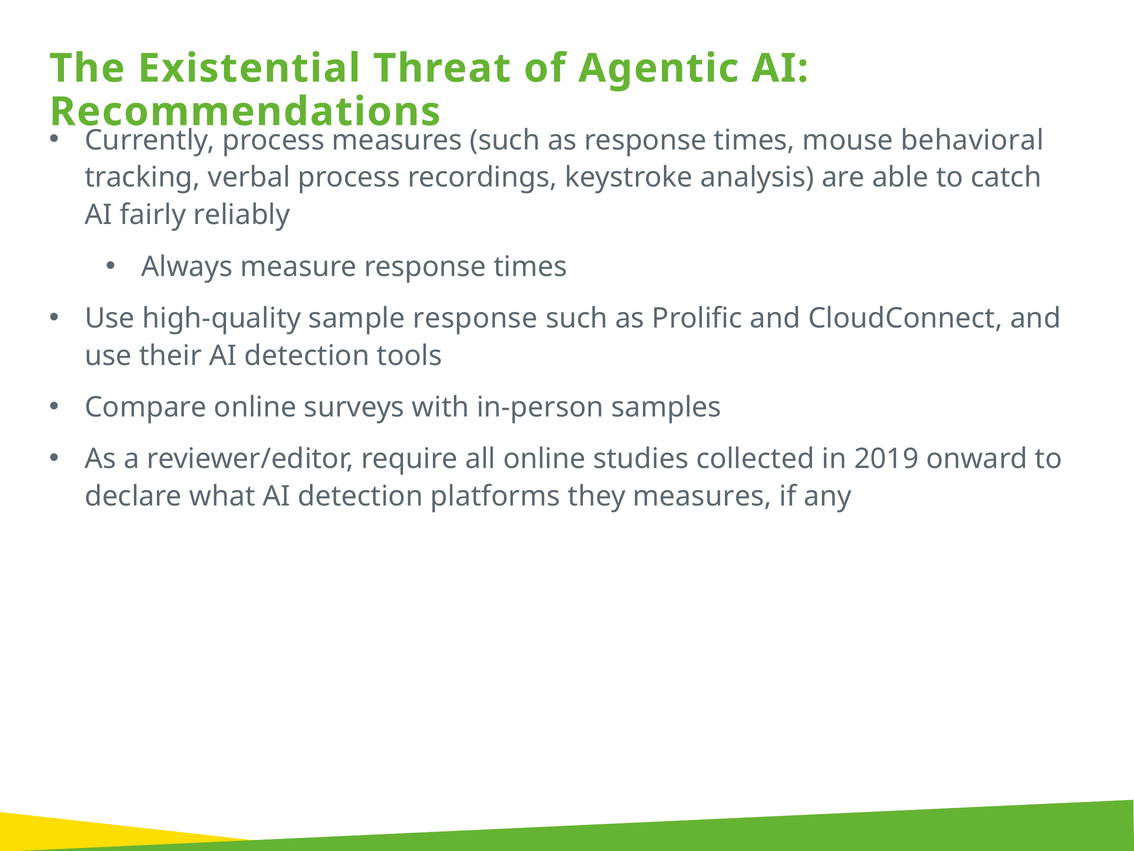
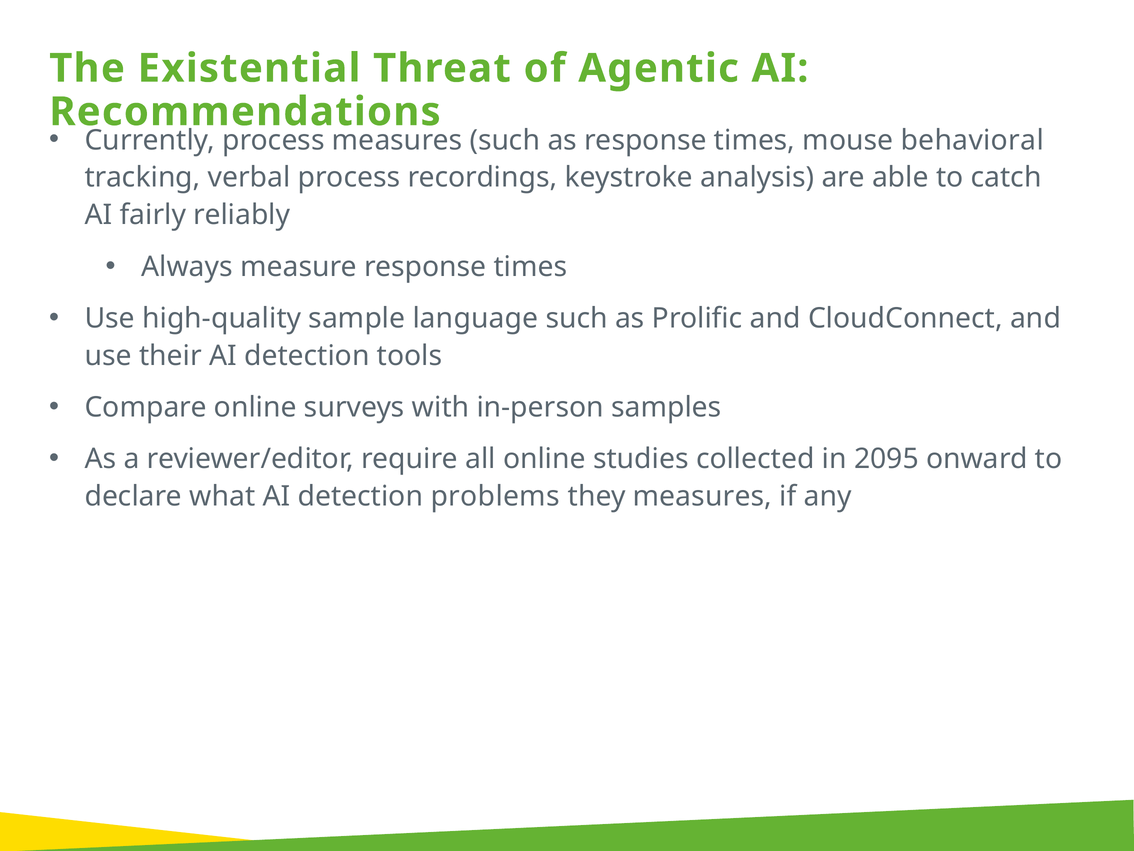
sample response: response -> language (475, 318)
2019: 2019 -> 2095 (886, 459)
platforms: platforms -> problems (495, 496)
